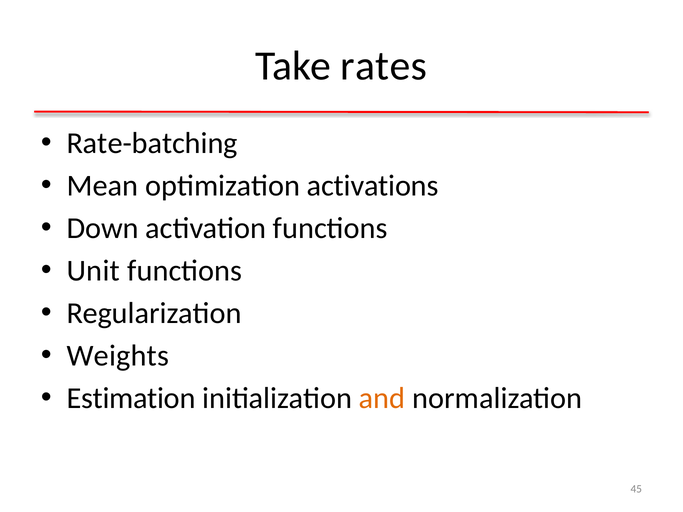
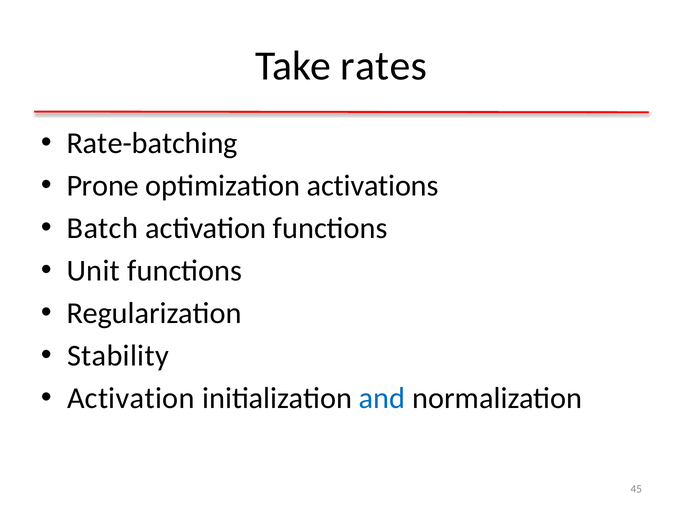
Mean: Mean -> Prone (103, 186)
Down: Down -> Batch (102, 228)
Weights: Weights -> Stability (118, 356)
Estimation: Estimation -> Activation (131, 399)
and colour: orange -> blue (382, 399)
